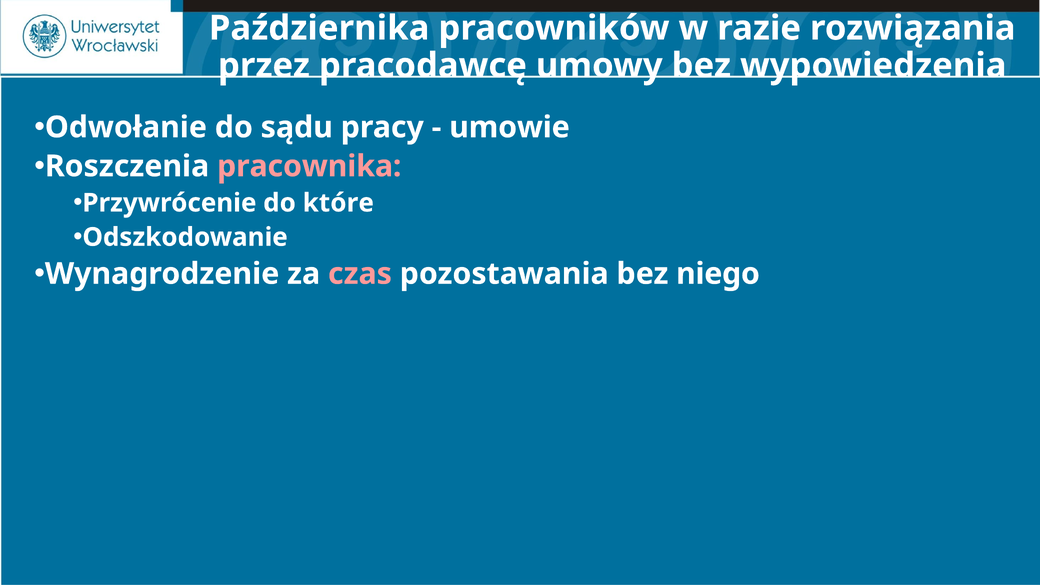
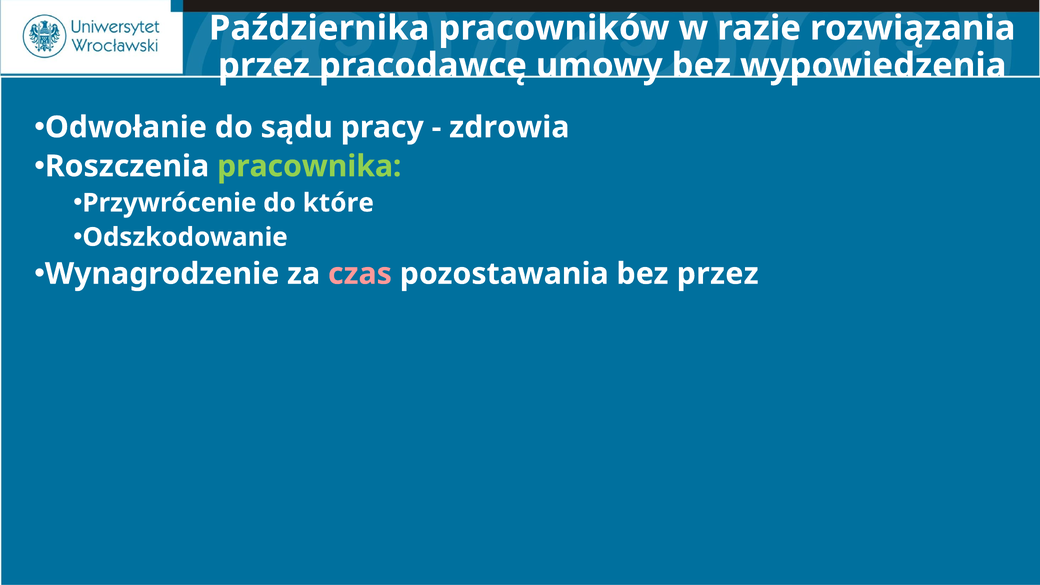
umowie: umowie -> zdrowia (509, 127)
pracownika colour: pink -> light green (309, 166)
bez niego: niego -> przez (718, 274)
